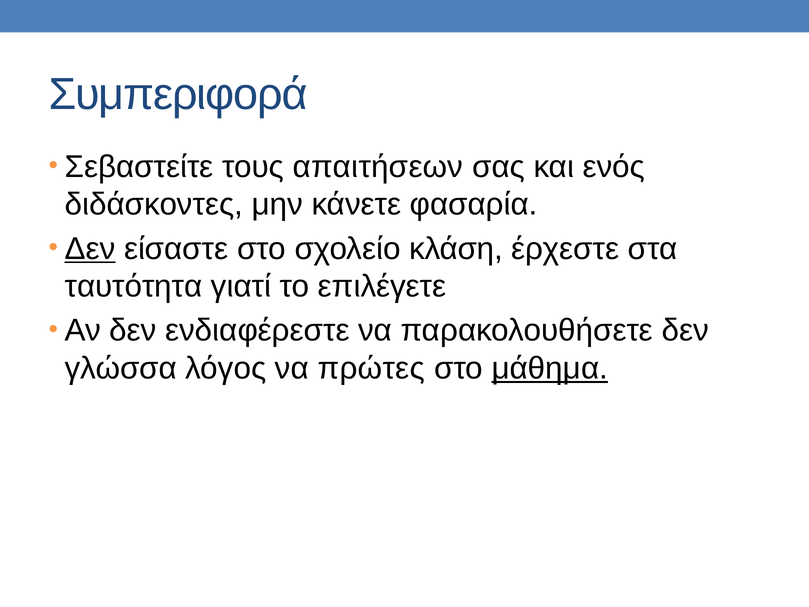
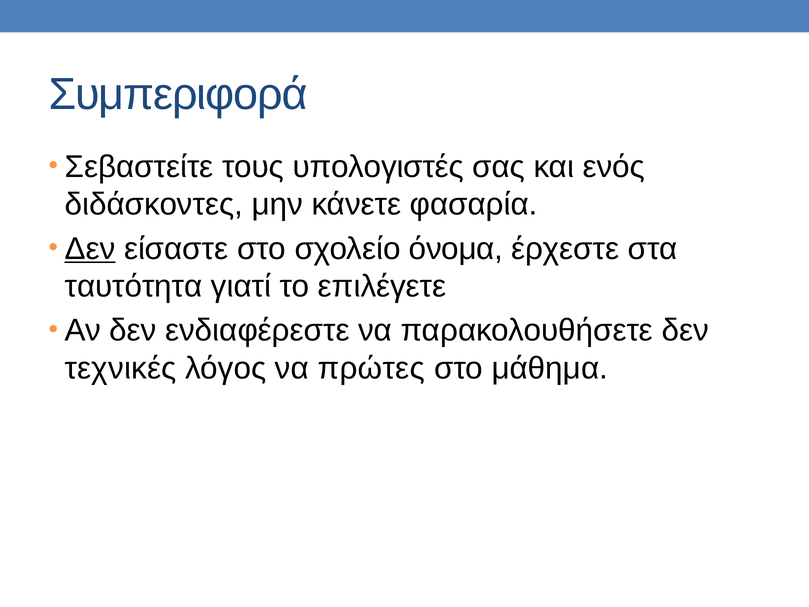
απαιτήσεων: απαιτήσεων -> υπολογιστές (378, 167)
κλάση: κλάση -> όνομα (456, 249)
γλώσσα: γλώσσα -> τεχνικές (121, 368)
μάθημα underline: present -> none (550, 368)
